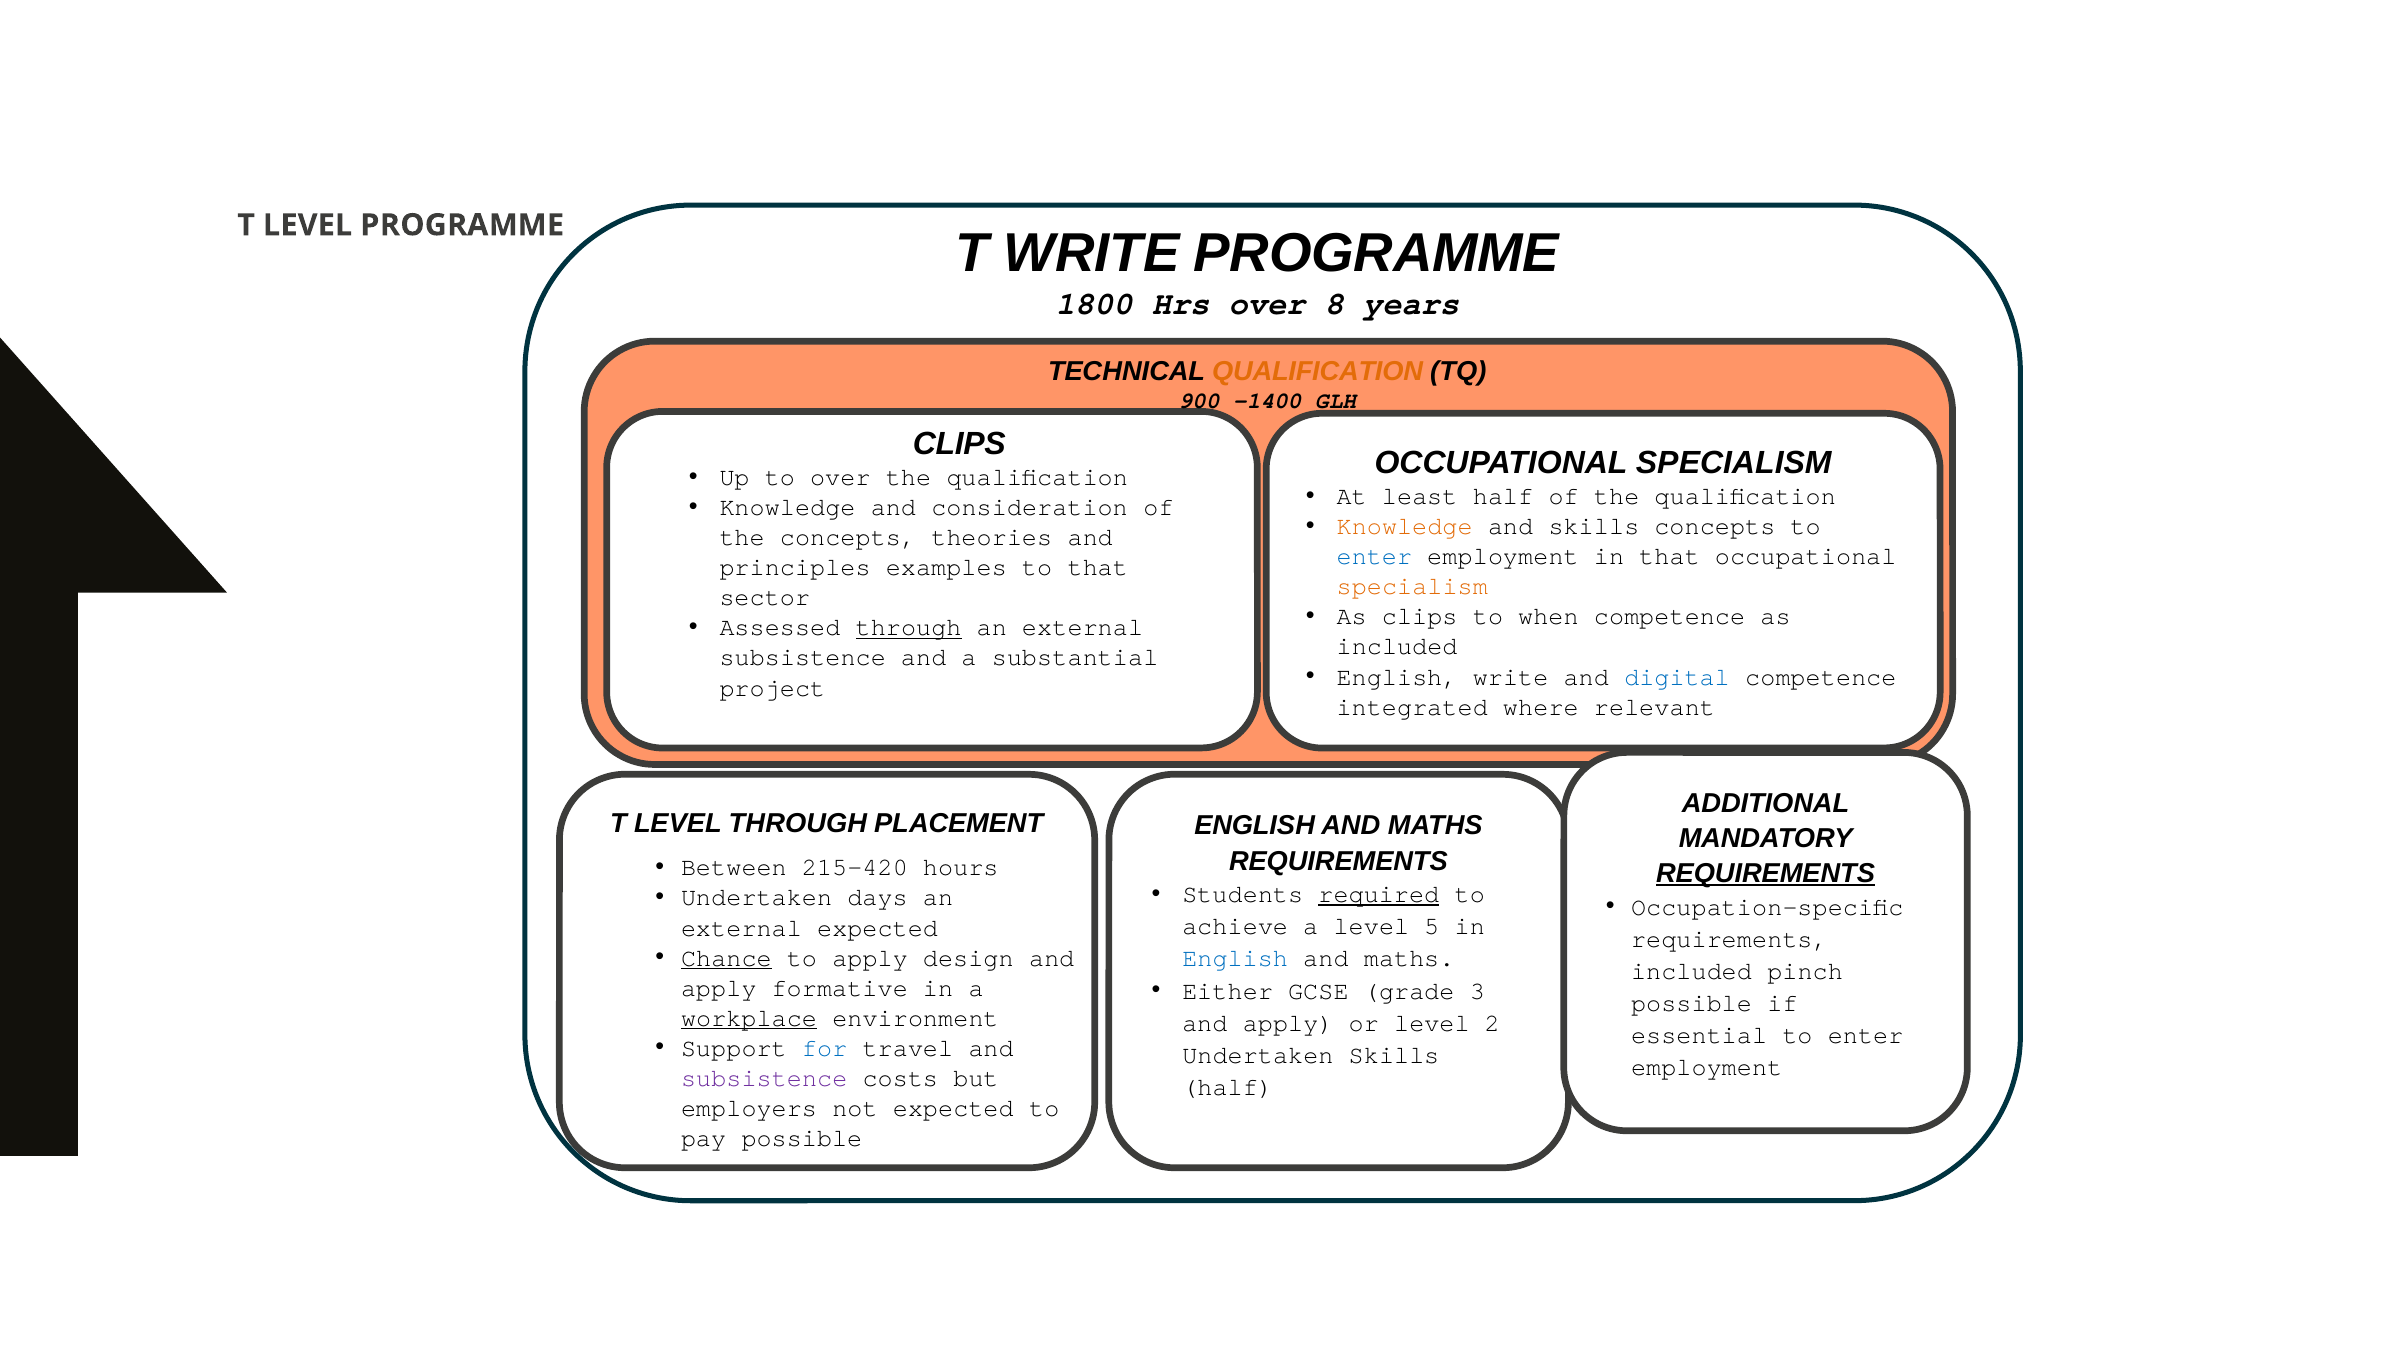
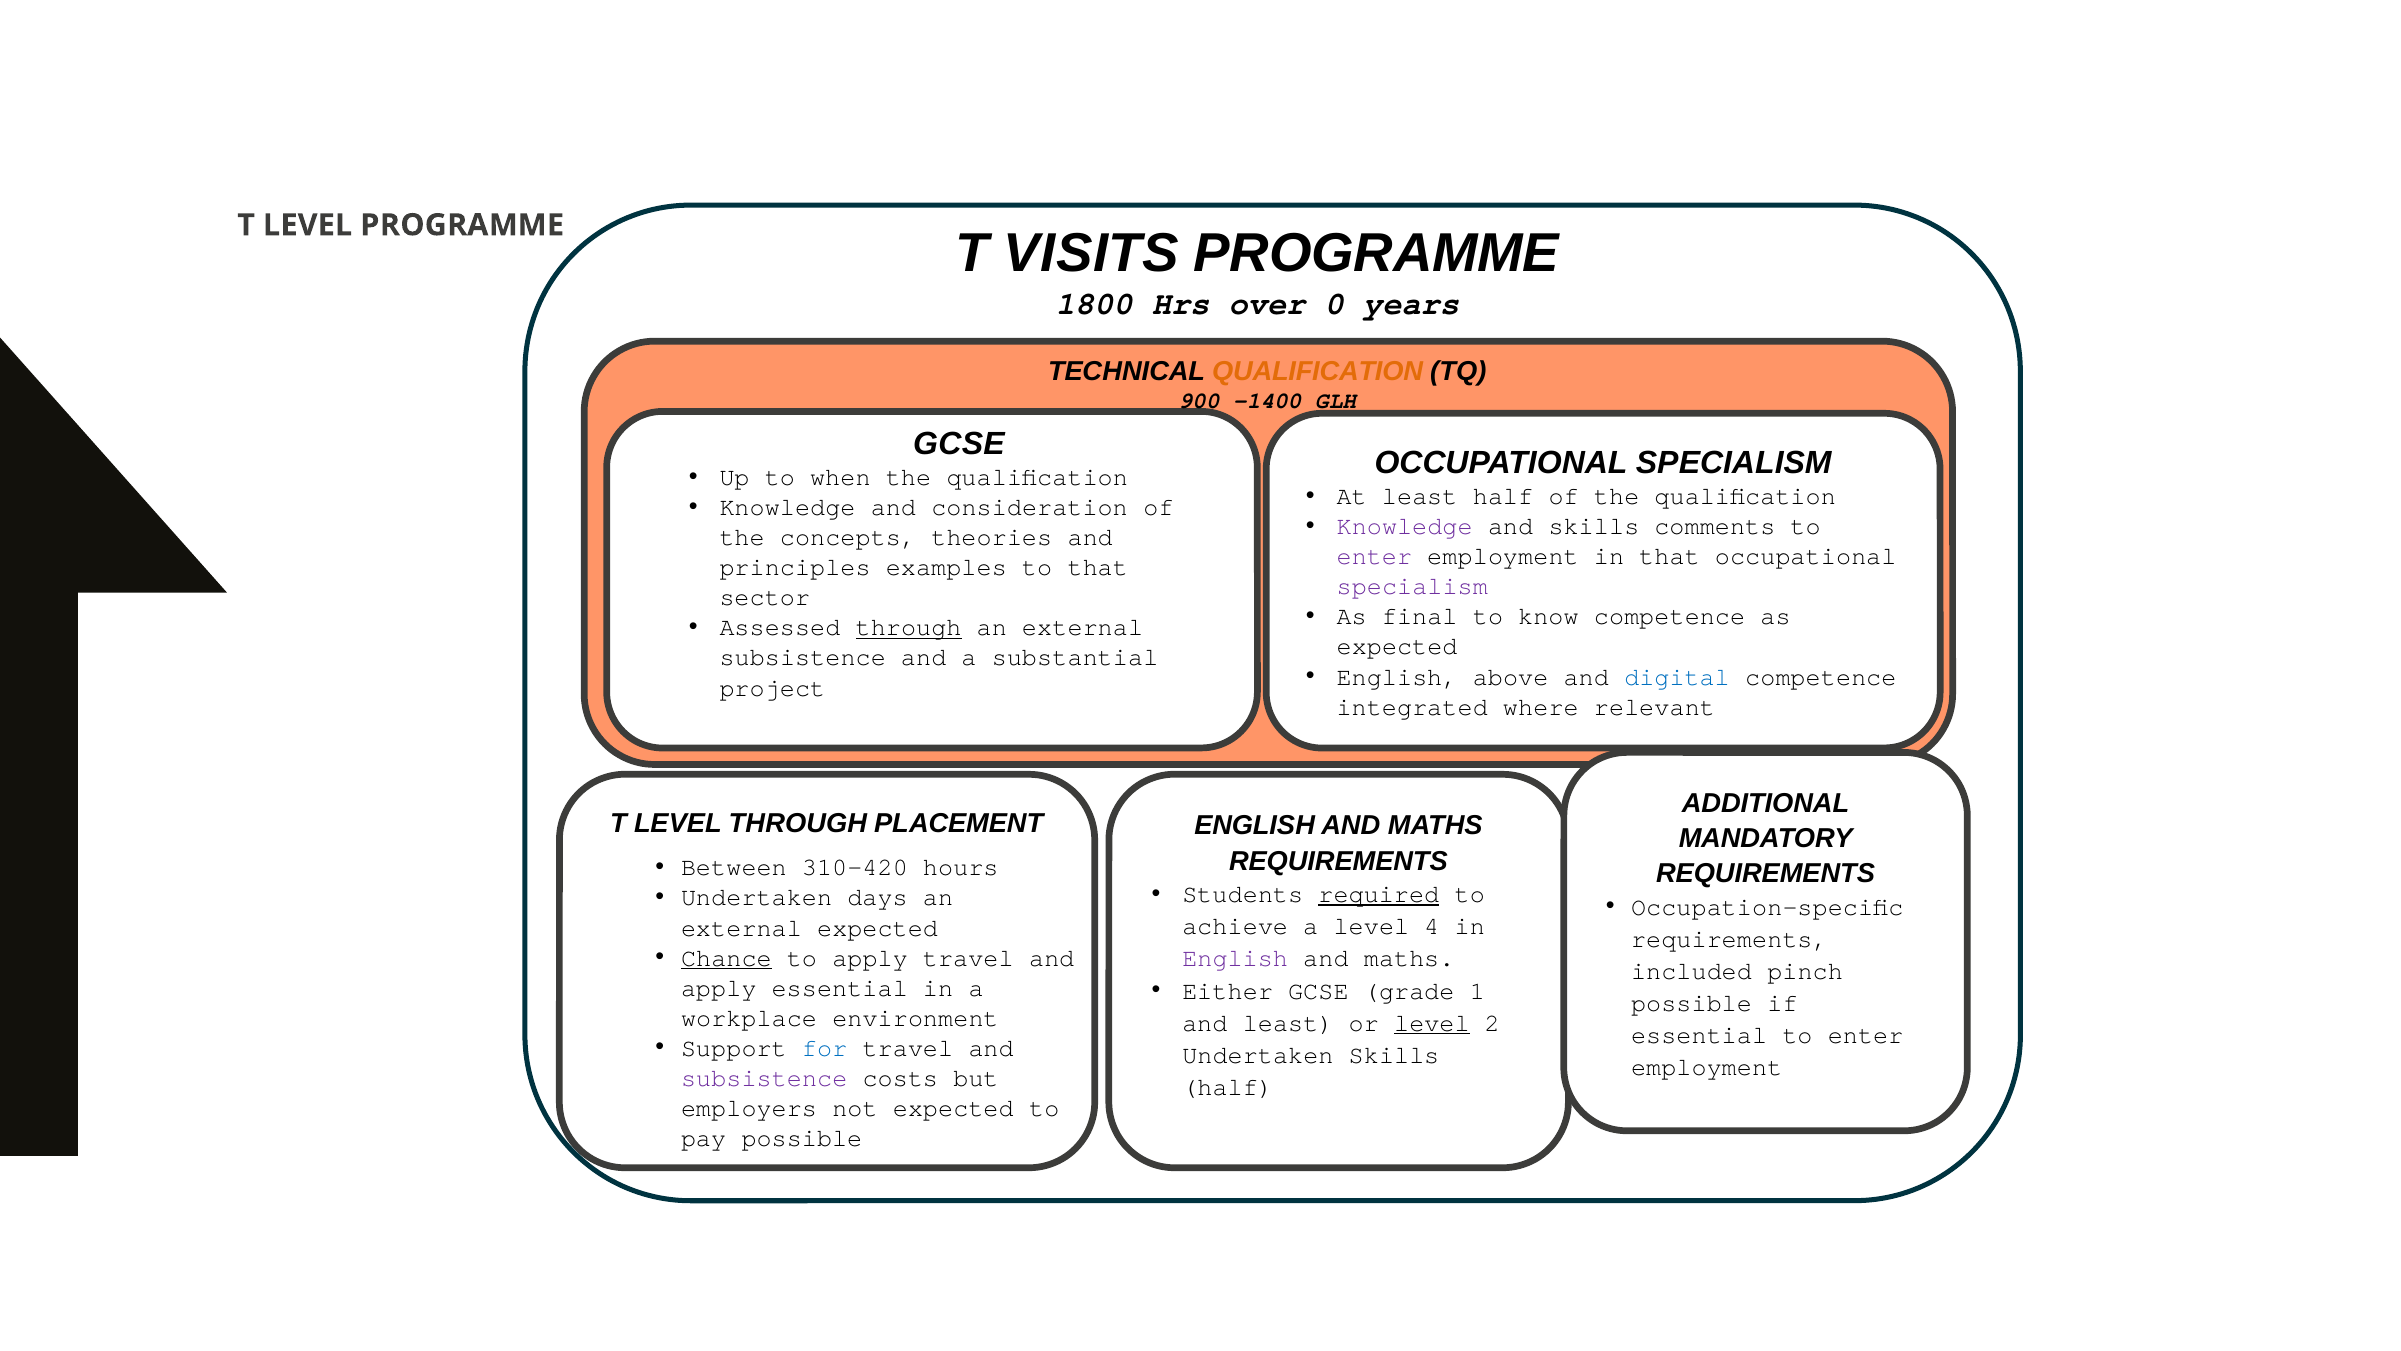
T WRITE: WRITE -> VISITS (1091, 253)
8: 8 -> 0 (1334, 304)
CLIPS: CLIPS -> GCSE (959, 443)
to over: over -> when (840, 477)
Knowledge colour: orange -> purple (1405, 526)
skills concepts: concepts -> comments (1715, 526)
enter colour: blue -> purple (1374, 556)
specialism colour: orange -> purple (1412, 586)
As clips: clips -> final (1420, 616)
when: when -> know (1548, 616)
included: included -> expected (1397, 647)
English write: write -> above (1511, 677)
215-420: 215-420 -> 310-420 (855, 867)
REQUIREMENTS underline: present -> none (1765, 873)
5: 5 -> 4 (1432, 926)
apply design: design -> travel (968, 958)
English colour: blue -> purple (1235, 958)
apply formative: formative -> essential (840, 988)
3: 3 -> 1 (1477, 991)
workplace underline: present -> none (749, 1018)
apply: apply -> least (1288, 1023)
level underline: none -> present (1432, 1023)
